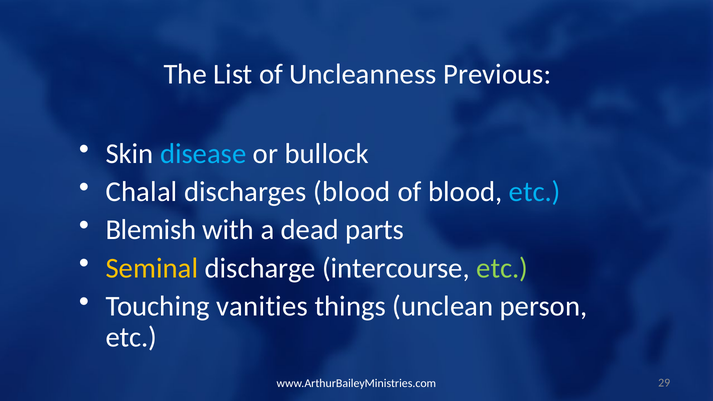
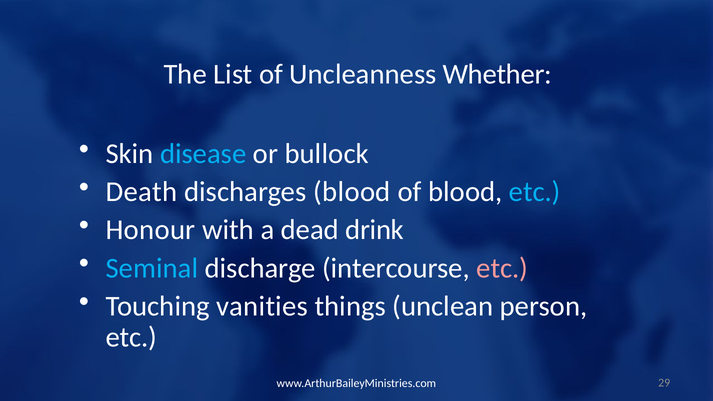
Previous: Previous -> Whether (497, 74)
Chalal: Chalal -> Death (142, 192)
Blemish: Blemish -> Honour (151, 230)
parts: parts -> drink (375, 230)
Seminal colour: yellow -> light blue (152, 268)
etc colour: light green -> pink (502, 268)
